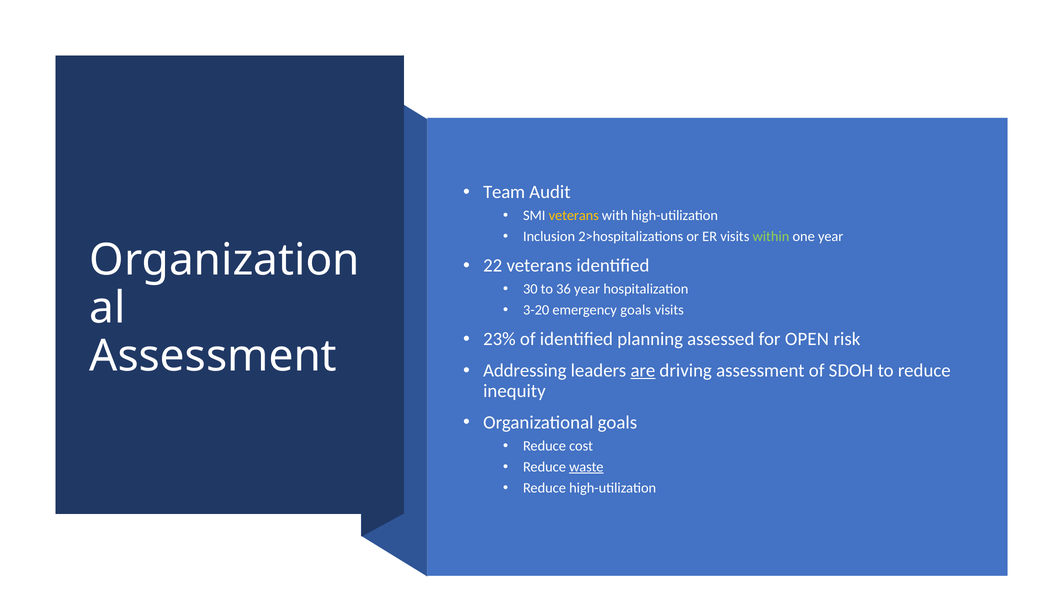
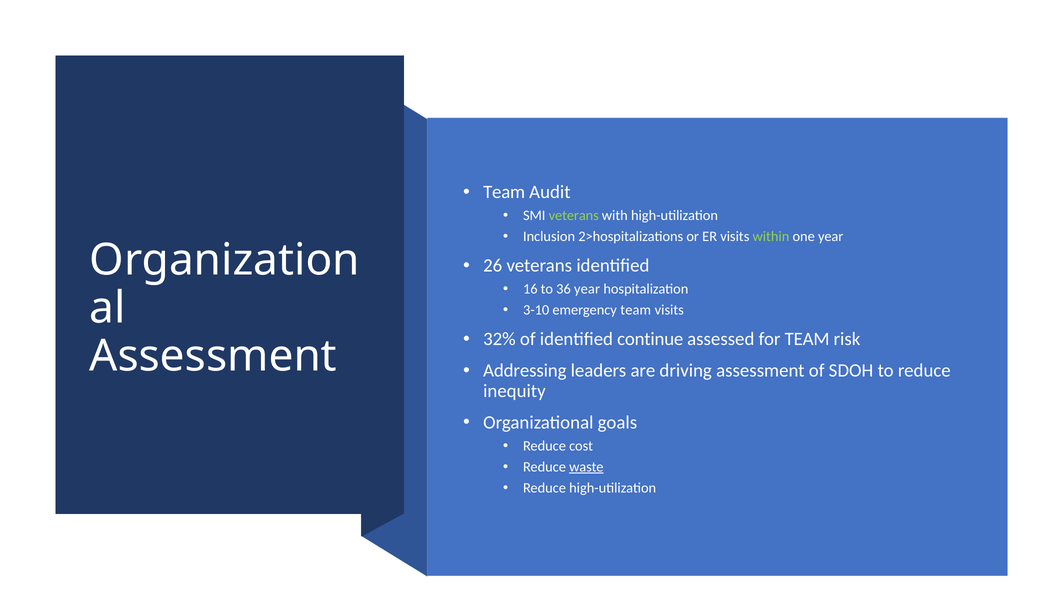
veterans colour: yellow -> light green (574, 216)
22: 22 -> 26 (493, 266)
30: 30 -> 16 (530, 289)
3-20: 3-20 -> 3-10 (536, 310)
emergency goals: goals -> team (636, 310)
23%: 23% -> 32% (499, 339)
planning: planning -> continue (650, 339)
for OPEN: OPEN -> TEAM (807, 339)
are underline: present -> none (643, 371)
